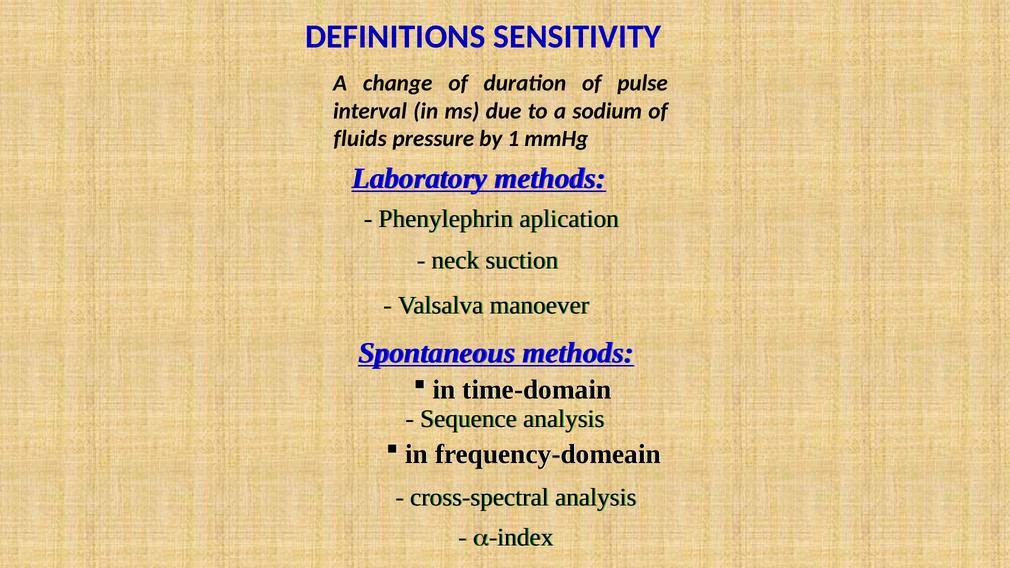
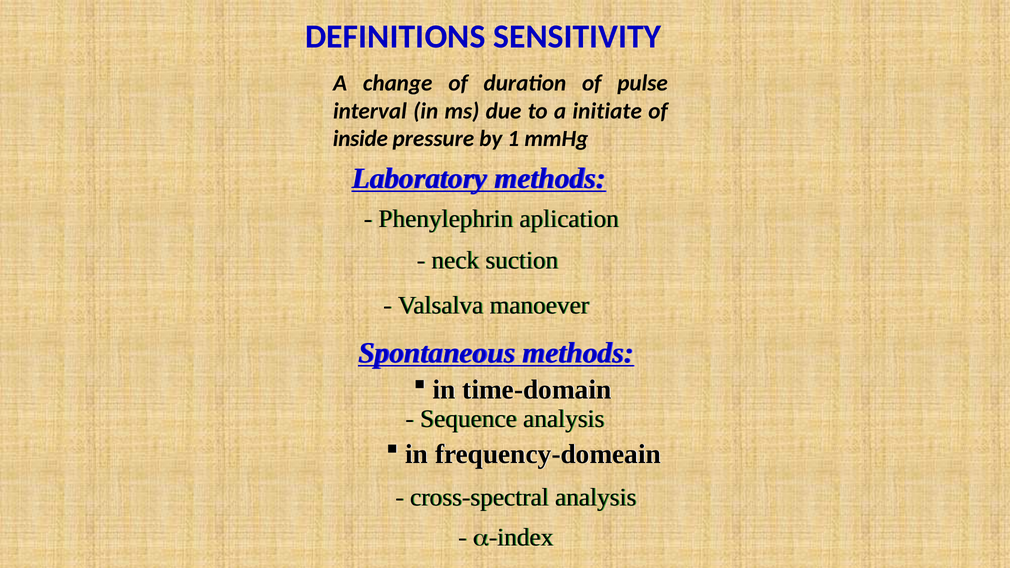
sodium: sodium -> initiate (607, 111)
fluids: fluids -> inside (360, 139)
